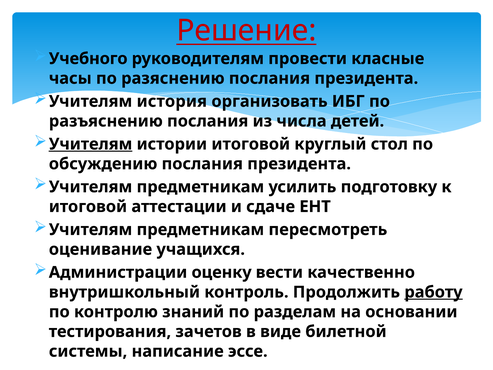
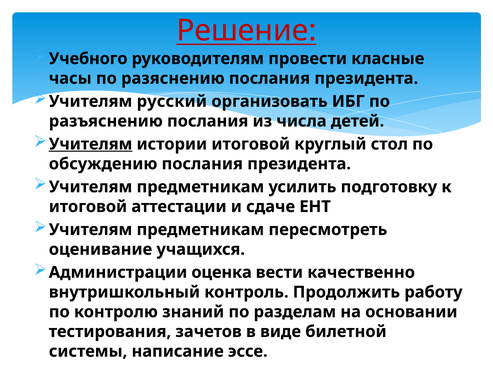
история: история -> русский (172, 101)
оценку: оценку -> оценка (222, 272)
работу underline: present -> none (433, 292)
